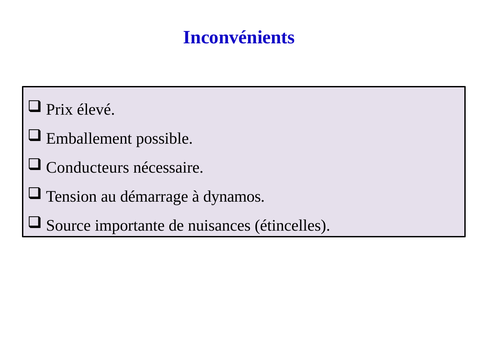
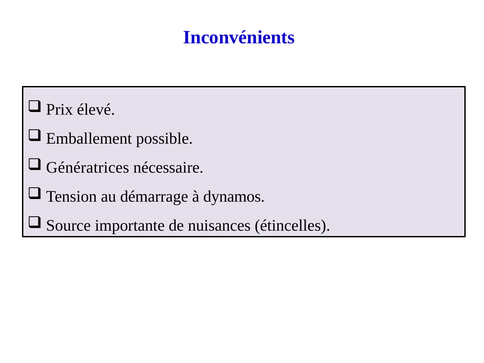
Conducteurs: Conducteurs -> Génératrices (88, 168)
